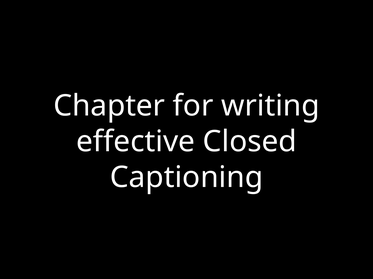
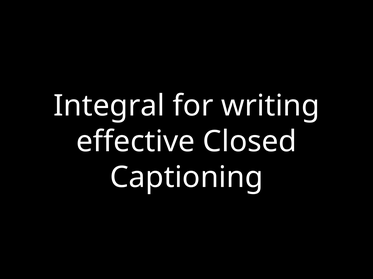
Chapter: Chapter -> Integral (109, 106)
